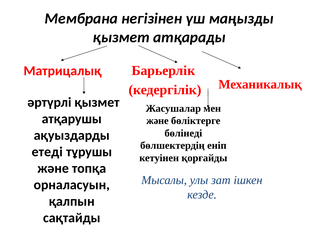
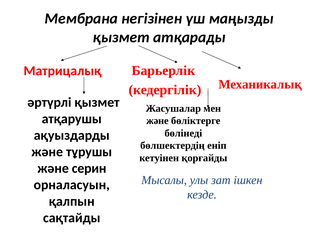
етеді: етеді -> және (47, 152)
топқа: топқа -> серин (89, 168)
